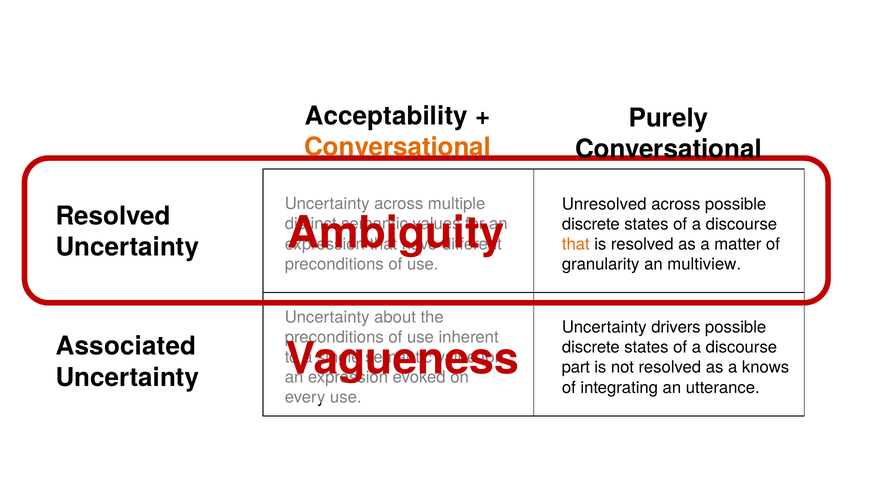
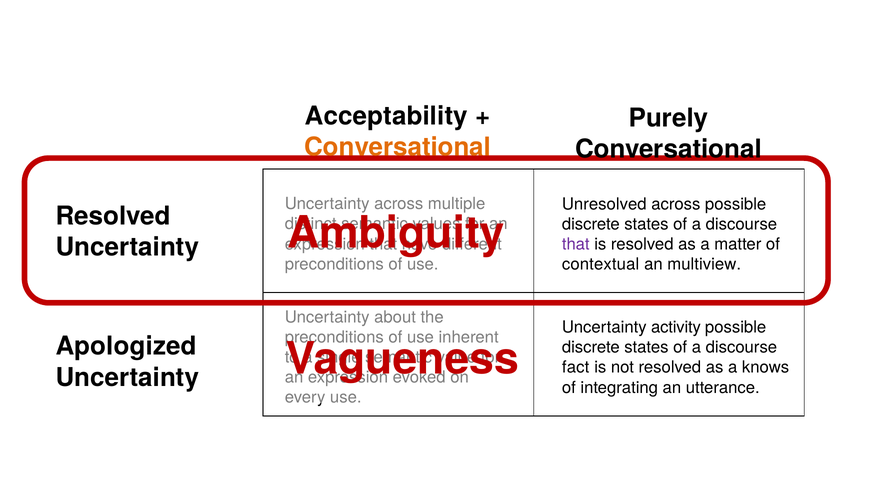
that colour: orange -> purple (576, 244)
granularity: granularity -> contextual (601, 264)
drivers: drivers -> activity (676, 328)
Associated: Associated -> Apologized (126, 346)
part: part -> fact (576, 368)
